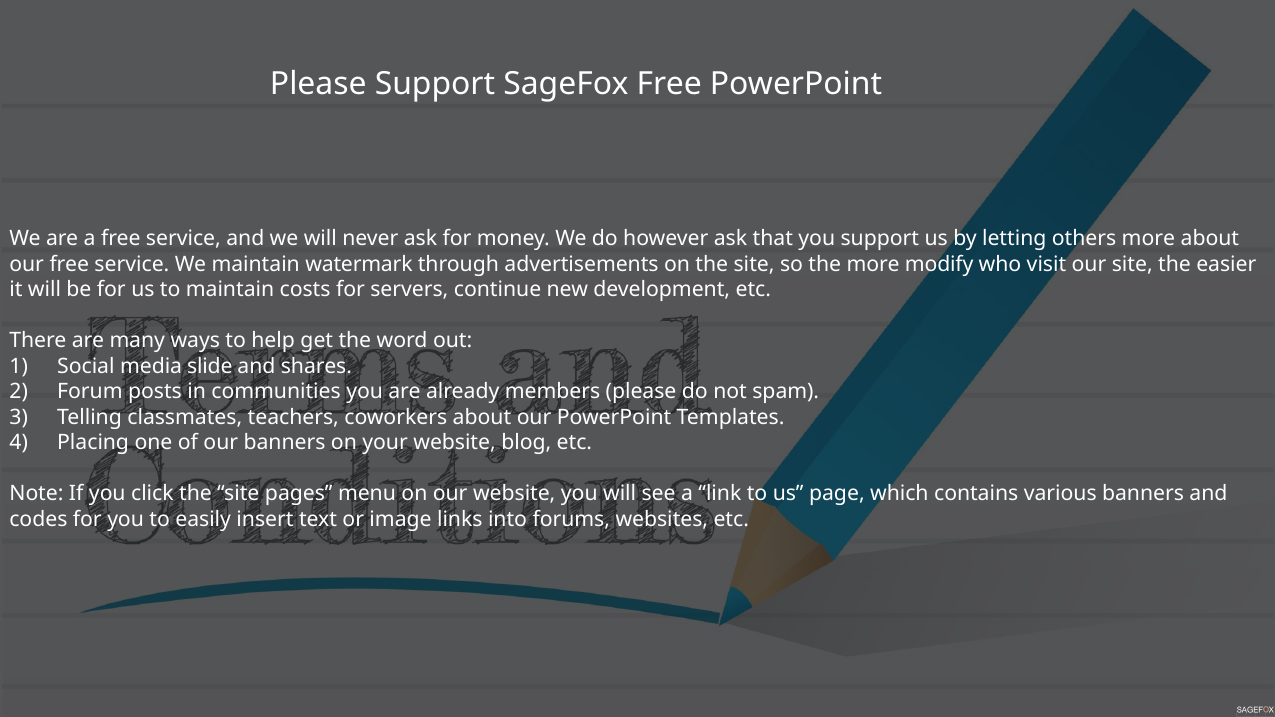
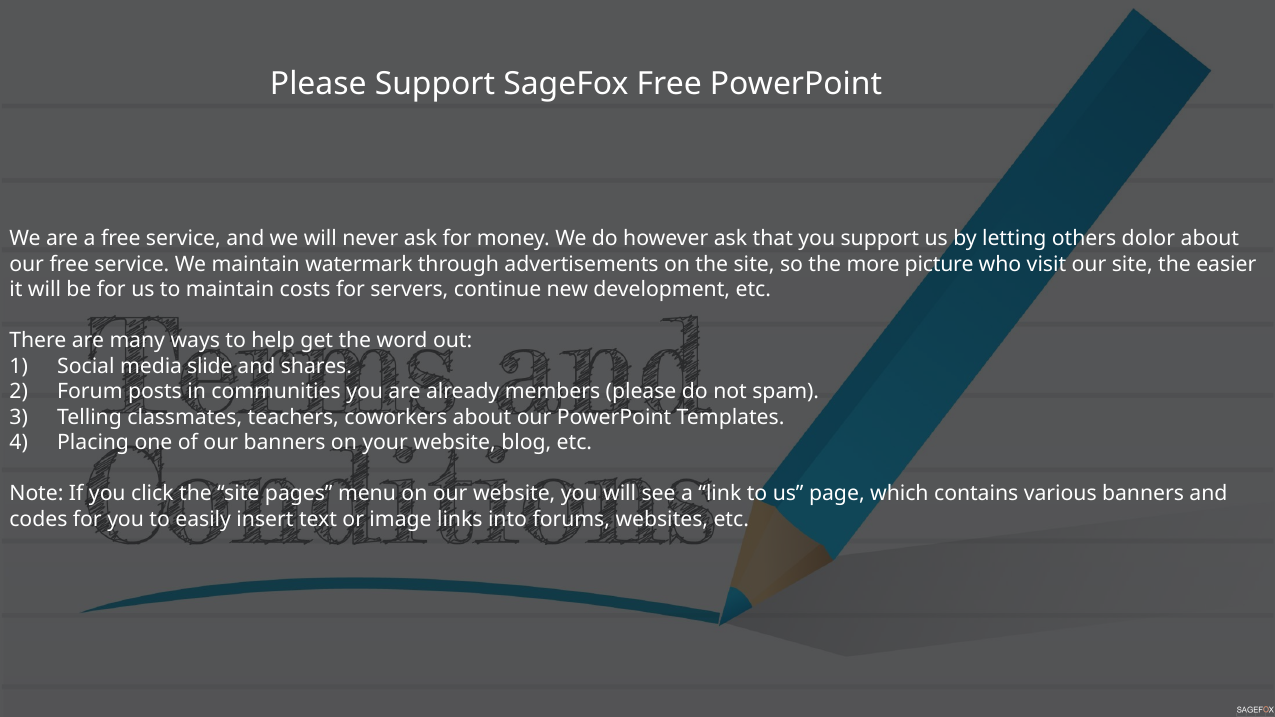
others more: more -> dolor (1148, 239)
modify: modify -> picture (939, 264)
